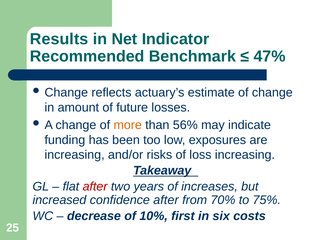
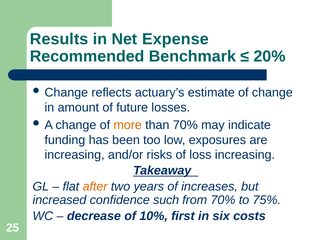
Indicator: Indicator -> Expense (175, 39)
47%: 47% -> 20% (270, 56)
than 56%: 56% -> 70% (185, 125)
after colour: red -> orange (95, 187)
confidence after: after -> such (166, 200)
